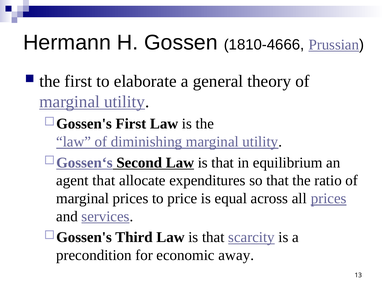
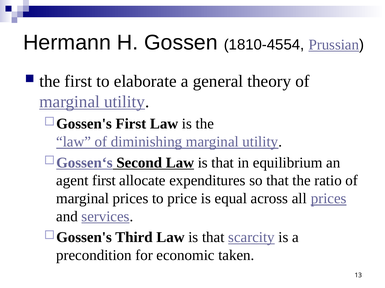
1810-4666: 1810-4666 -> 1810-4554 (264, 45)
agent that: that -> first (104, 181)
away: away -> taken (236, 256)
